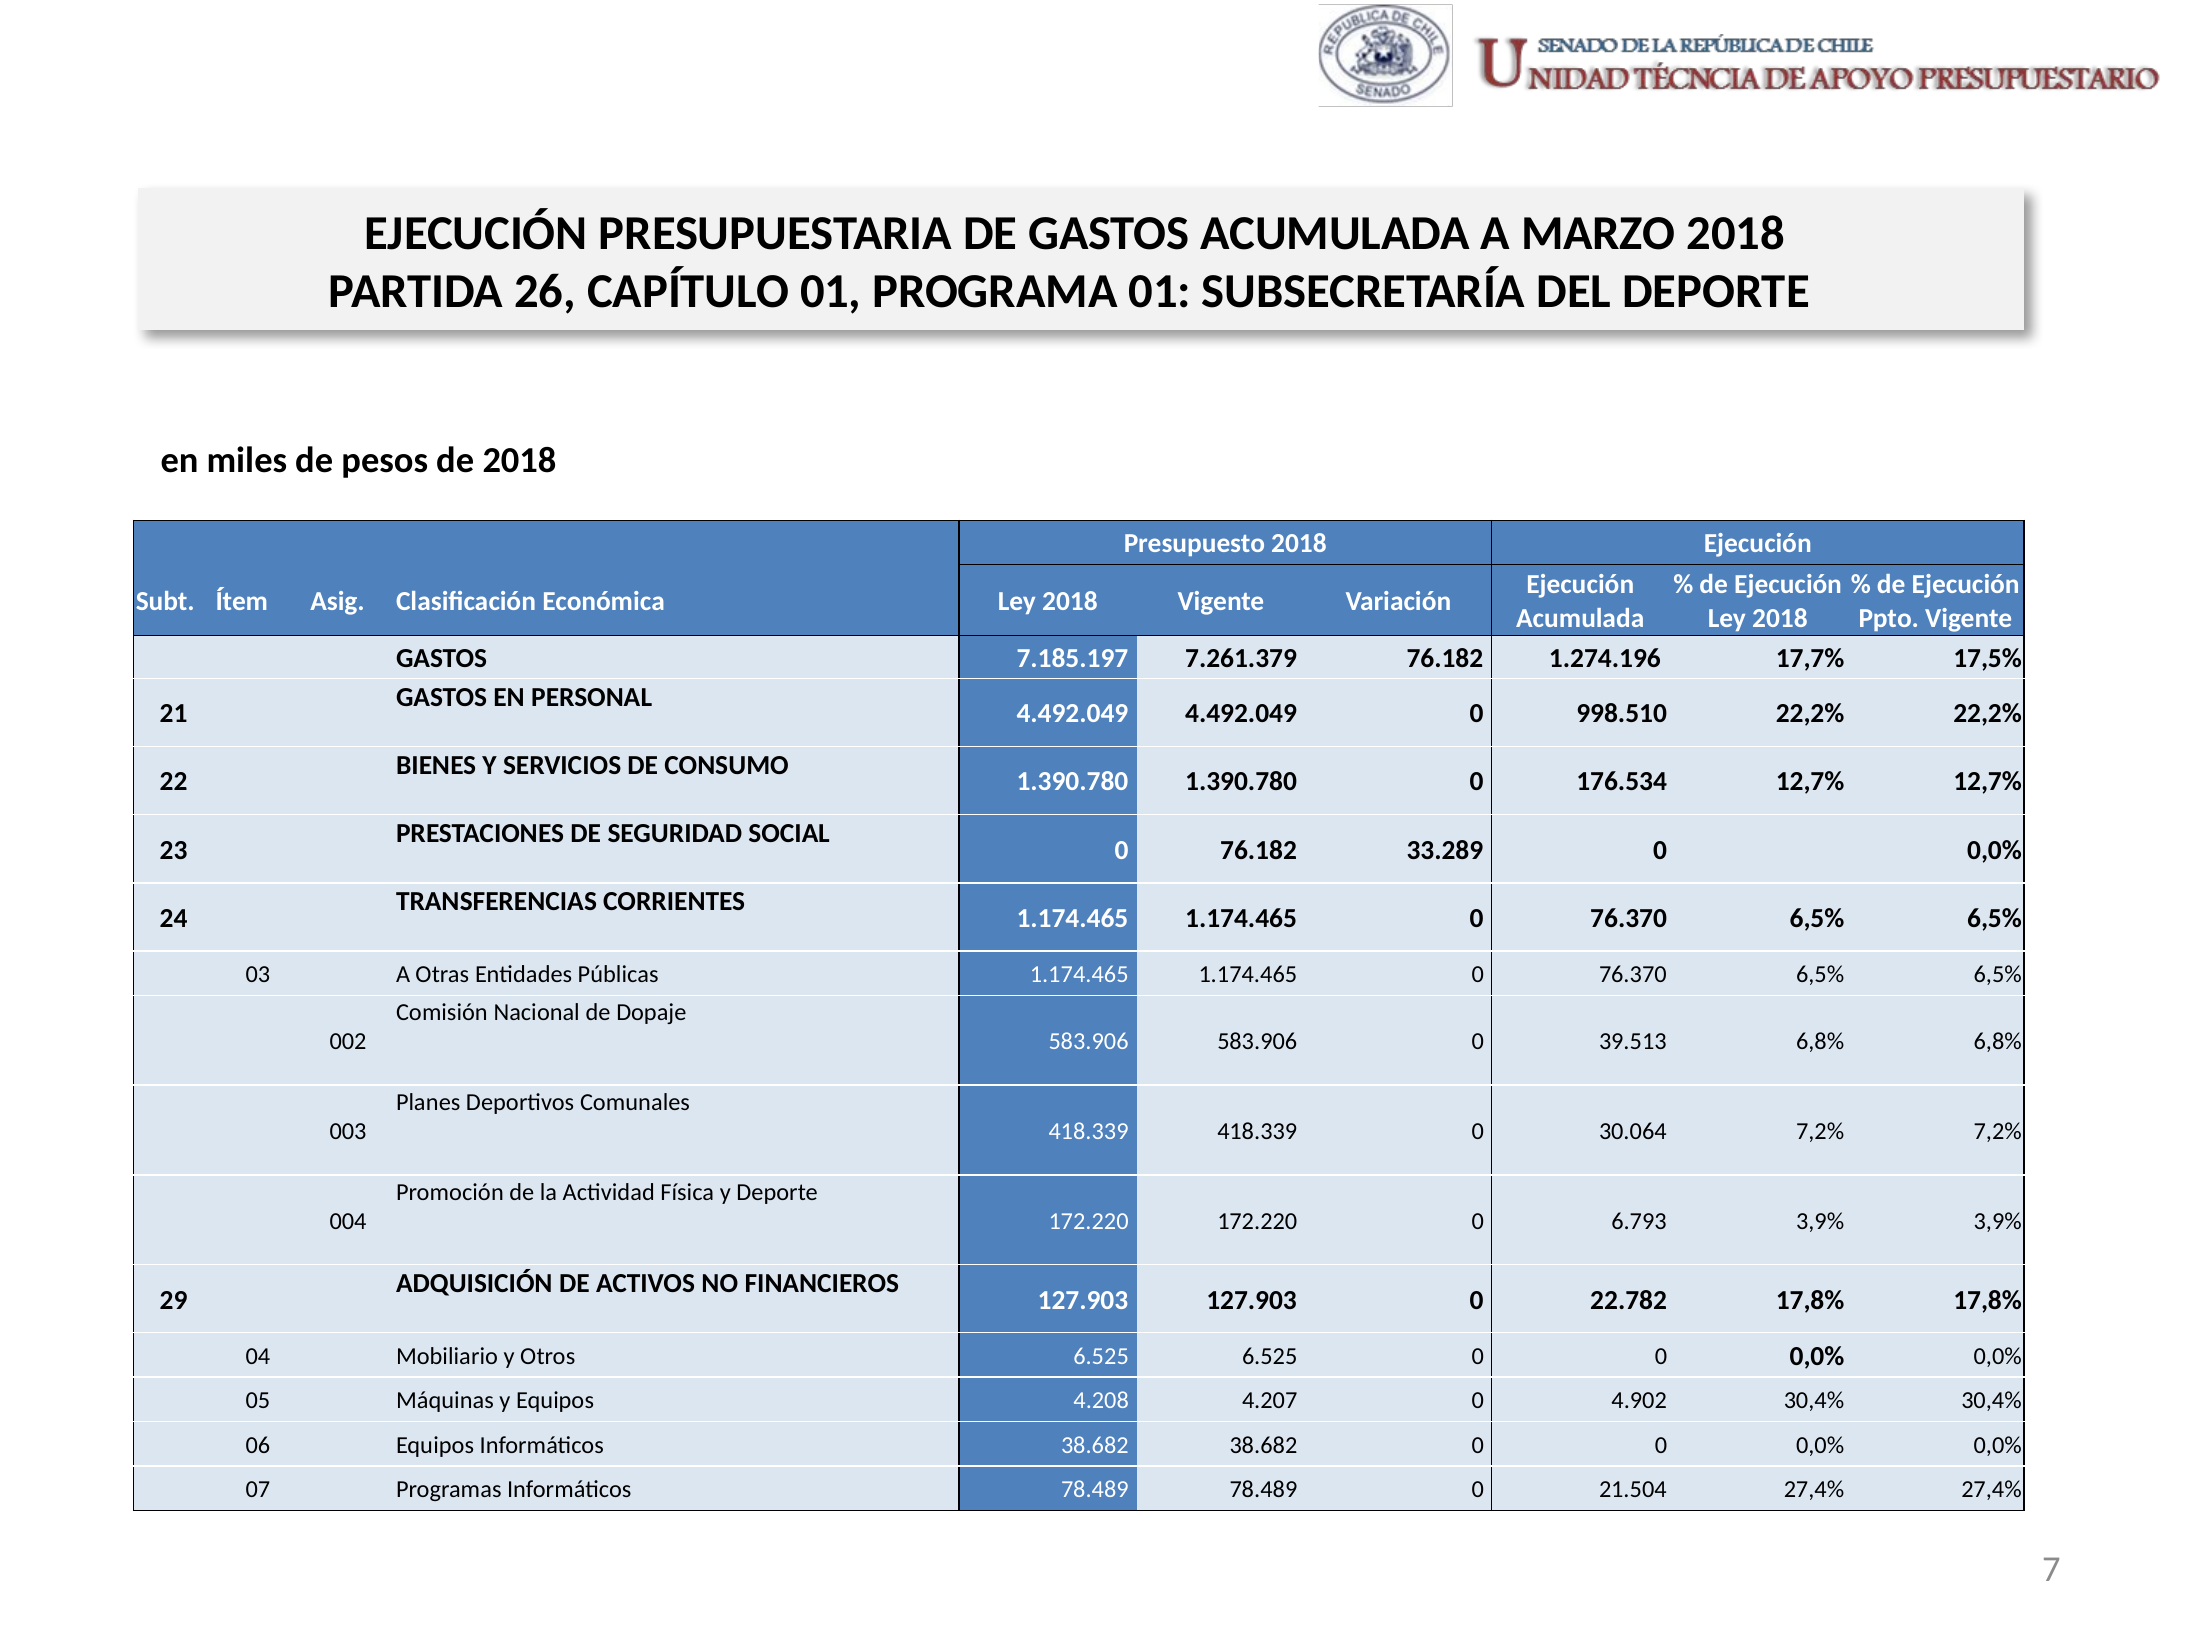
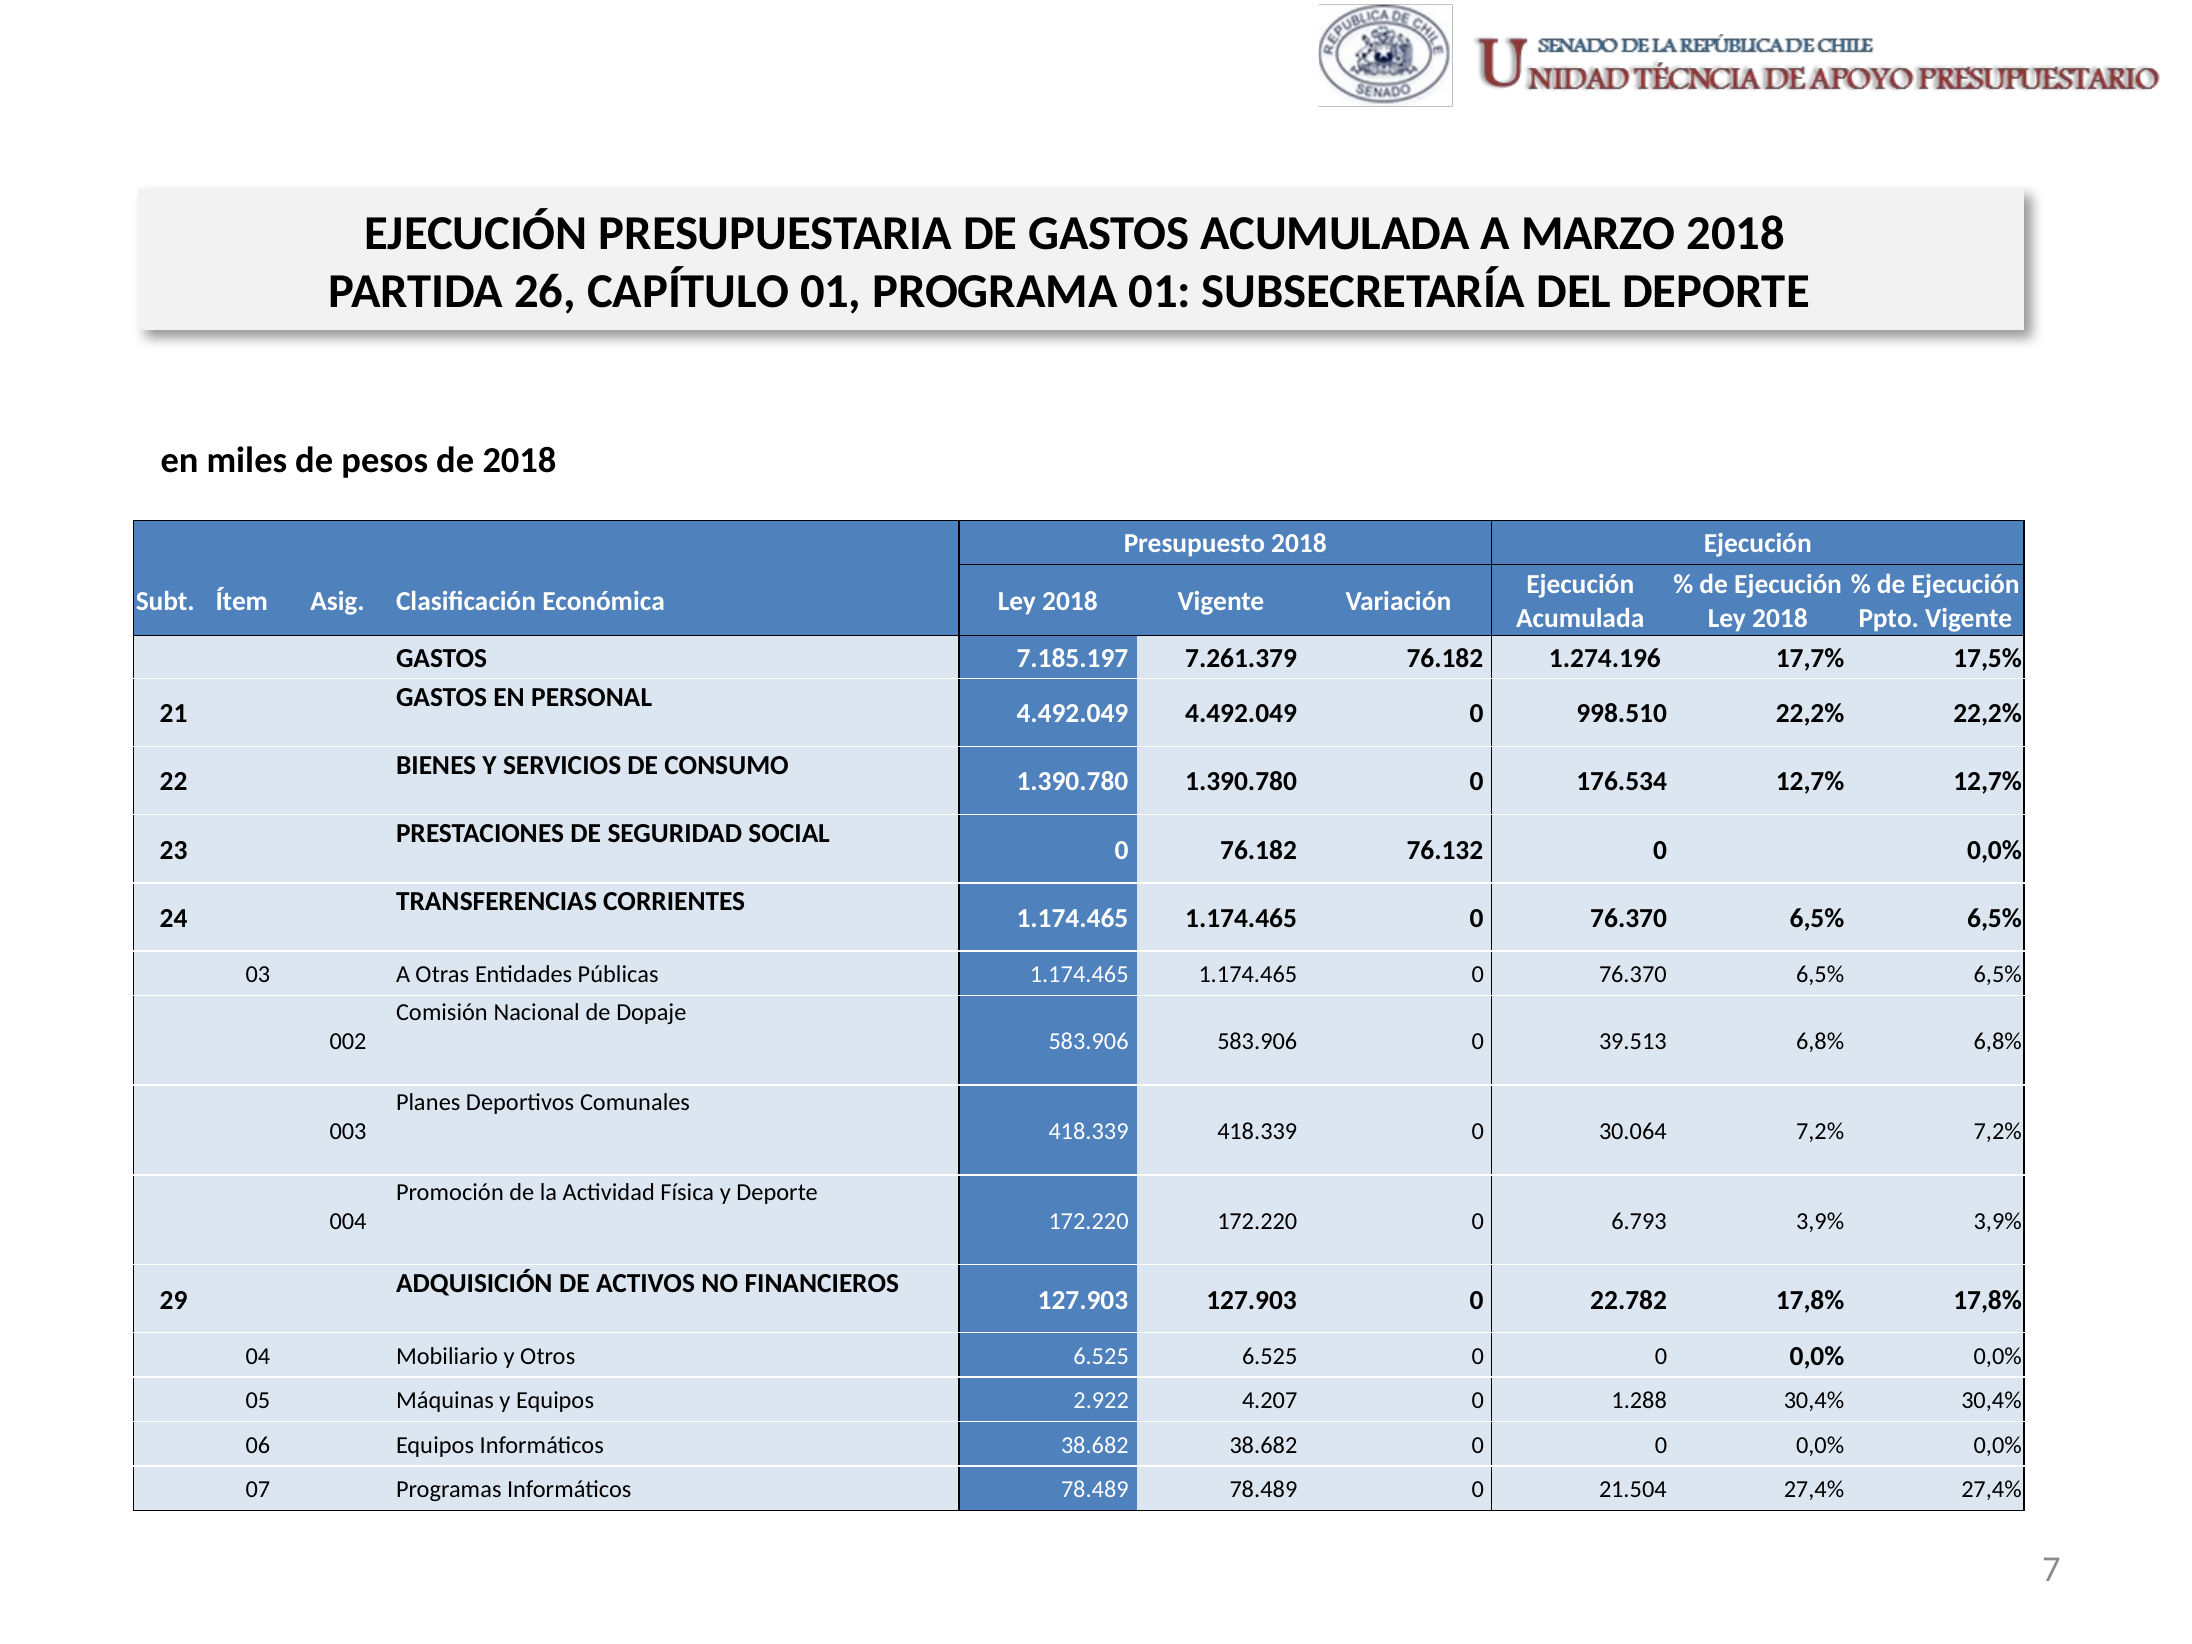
33.289: 33.289 -> 76.132 (1445, 850)
4.208: 4.208 -> 2.922 (1101, 1401)
4.902: 4.902 -> 1.288 (1639, 1401)
